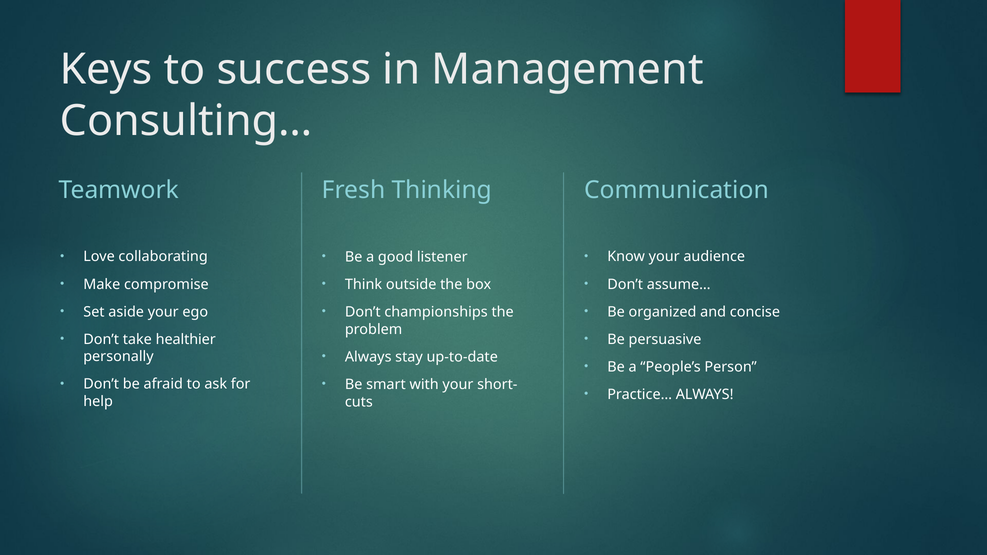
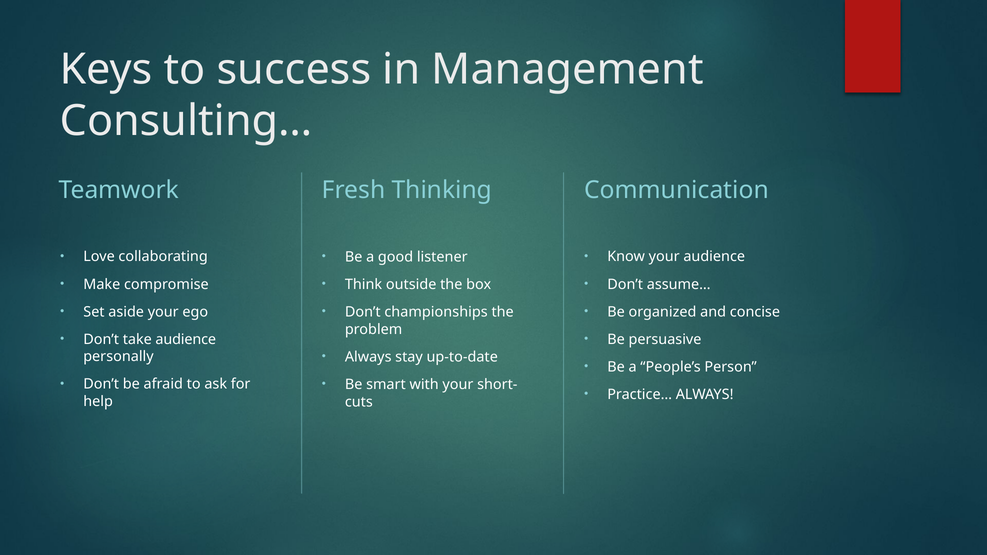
take healthier: healthier -> audience (186, 340)
